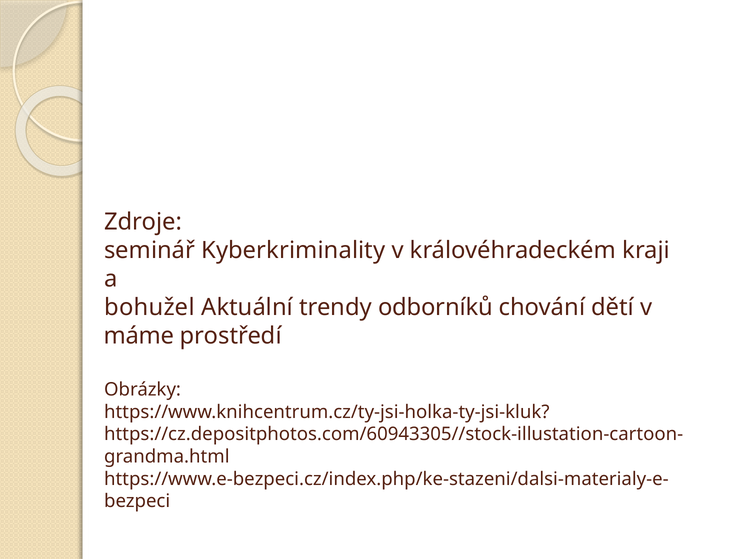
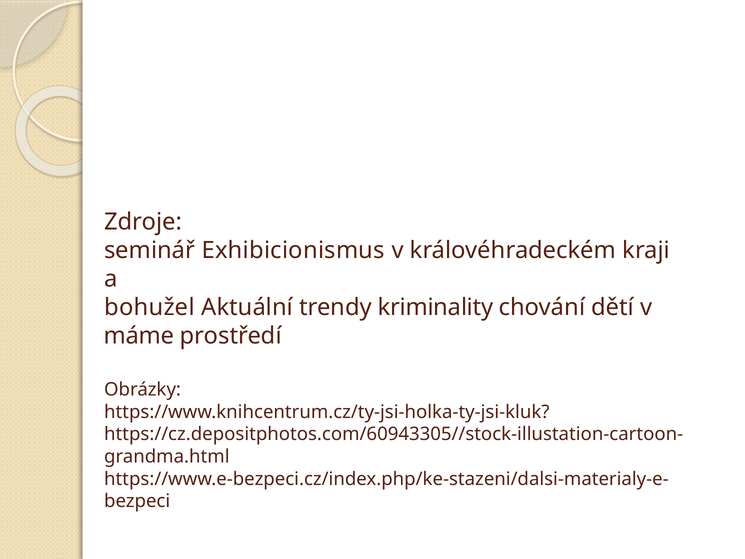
Kyberkriminality: Kyberkriminality -> Exhibicionismus (293, 250)
odborníků: odborníků -> kriminality (435, 307)
